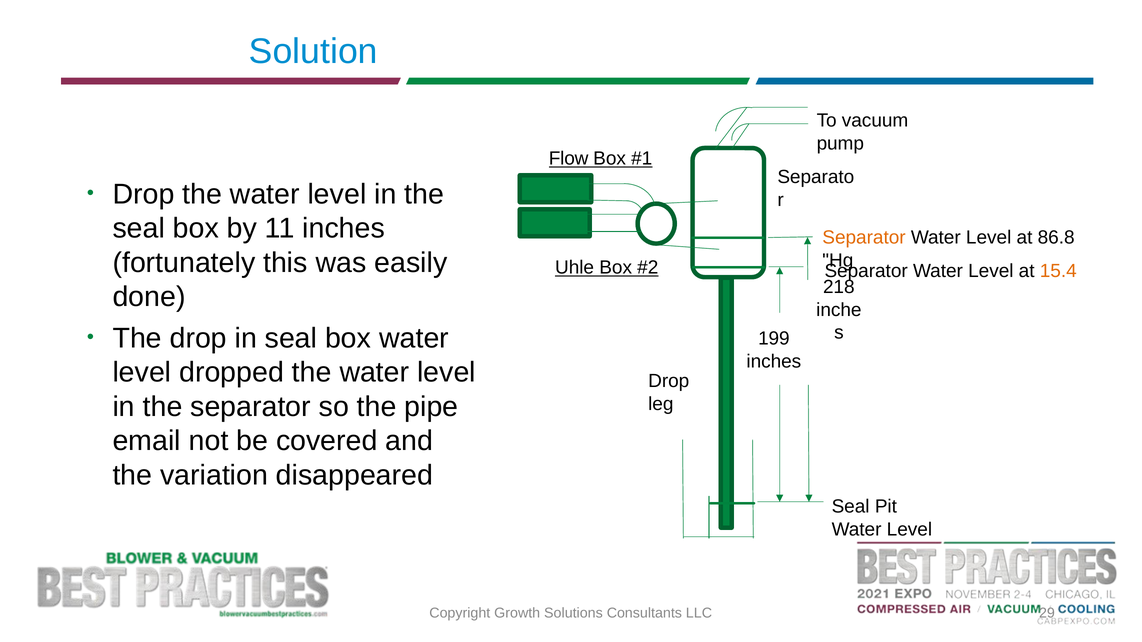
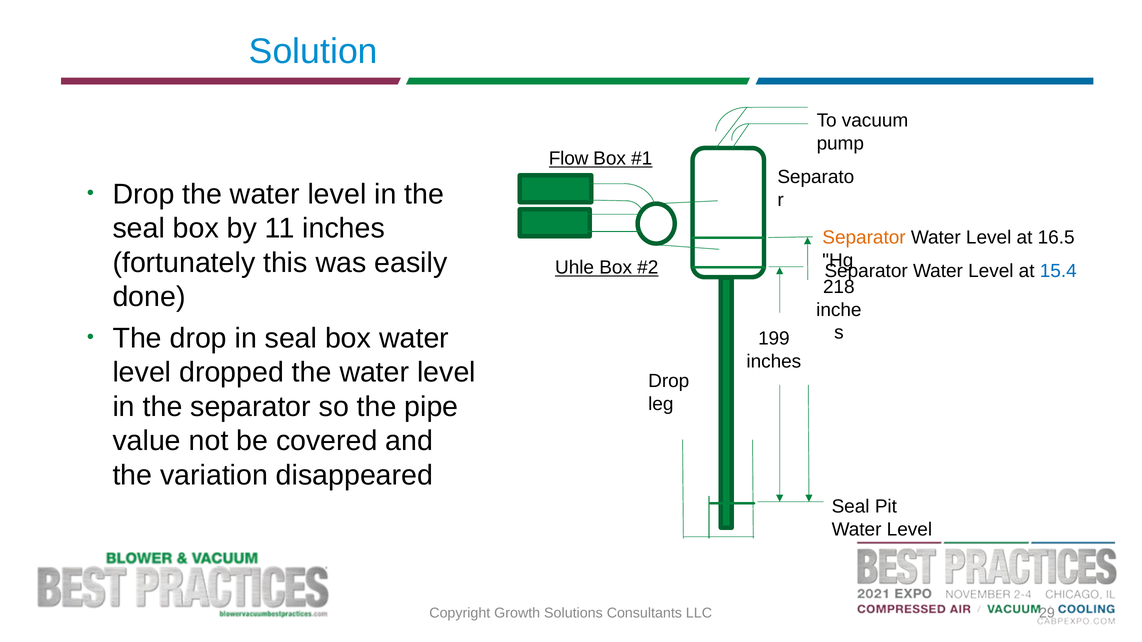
86.8: 86.8 -> 16.5 (1056, 238)
15.4 colour: orange -> blue (1058, 271)
email: email -> value (147, 441)
